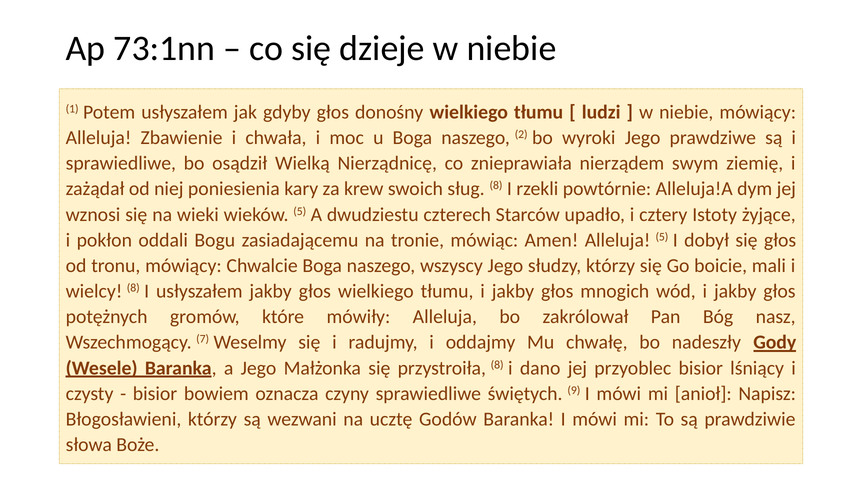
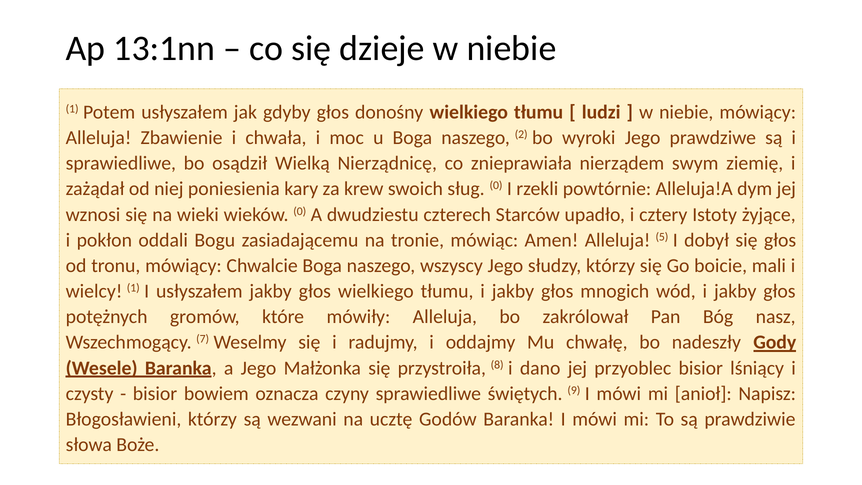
73:1nn: 73:1nn -> 13:1nn (164, 48)
sług 8: 8 -> 0 (496, 186)
wieków 5: 5 -> 0 (300, 211)
wielcy 8: 8 -> 1 (133, 288)
